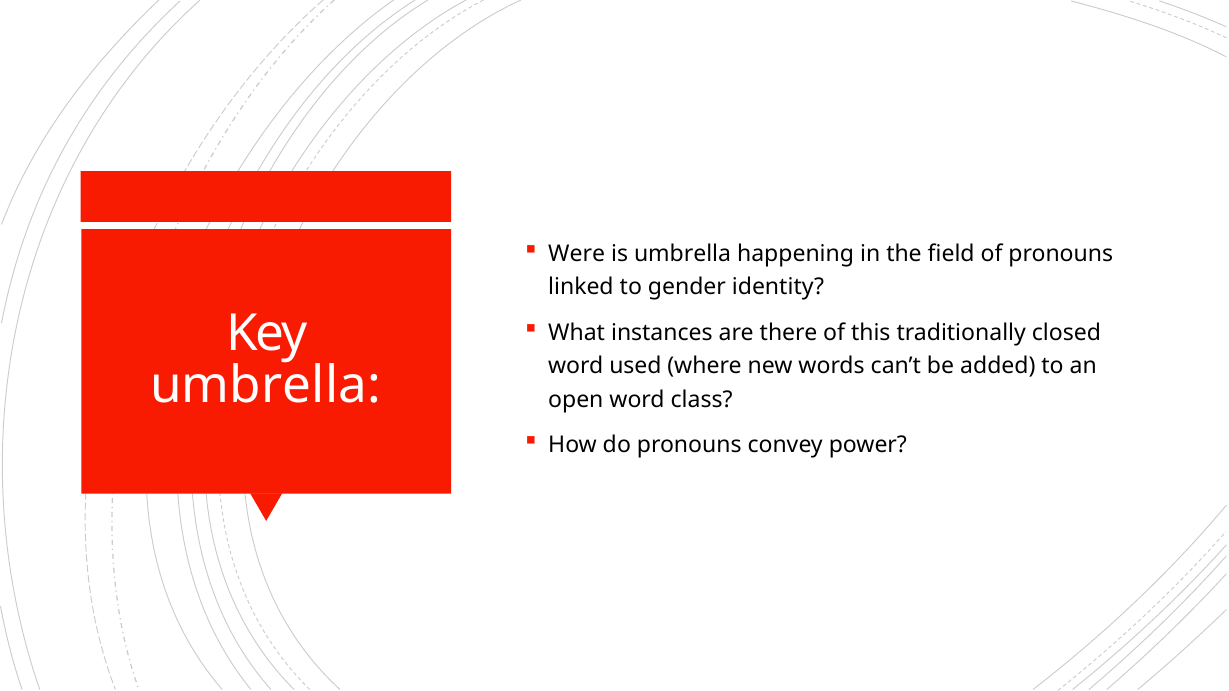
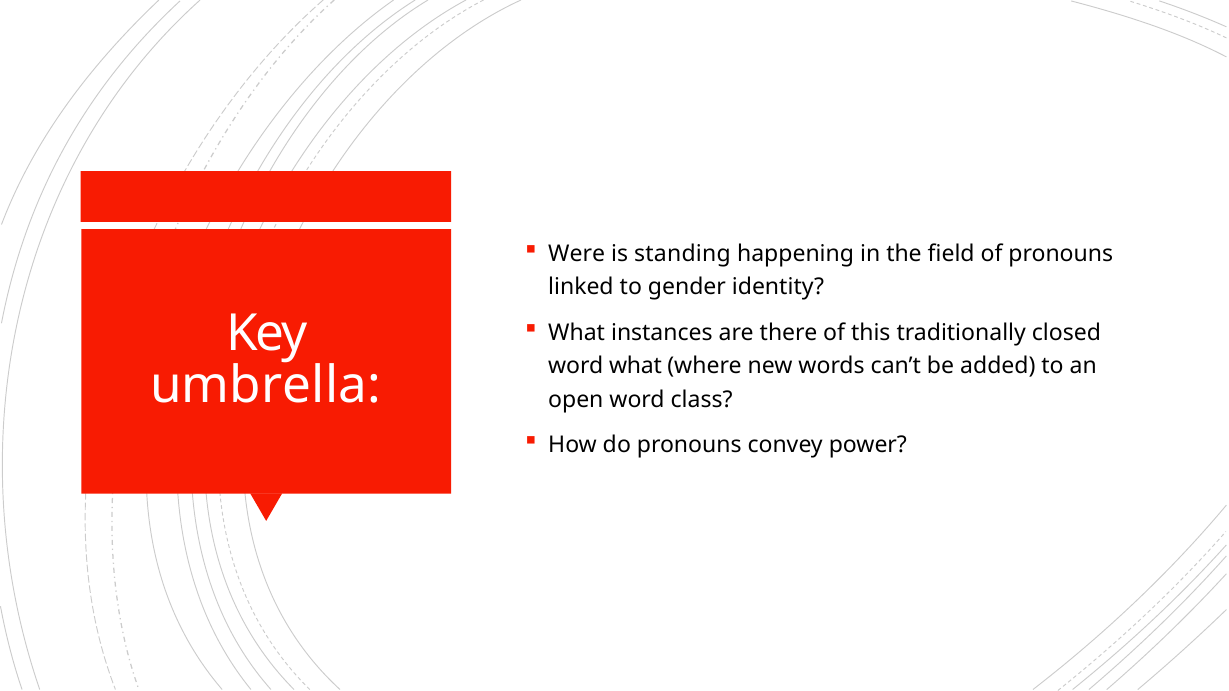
is umbrella: umbrella -> standing (682, 254)
word used: used -> what (635, 366)
